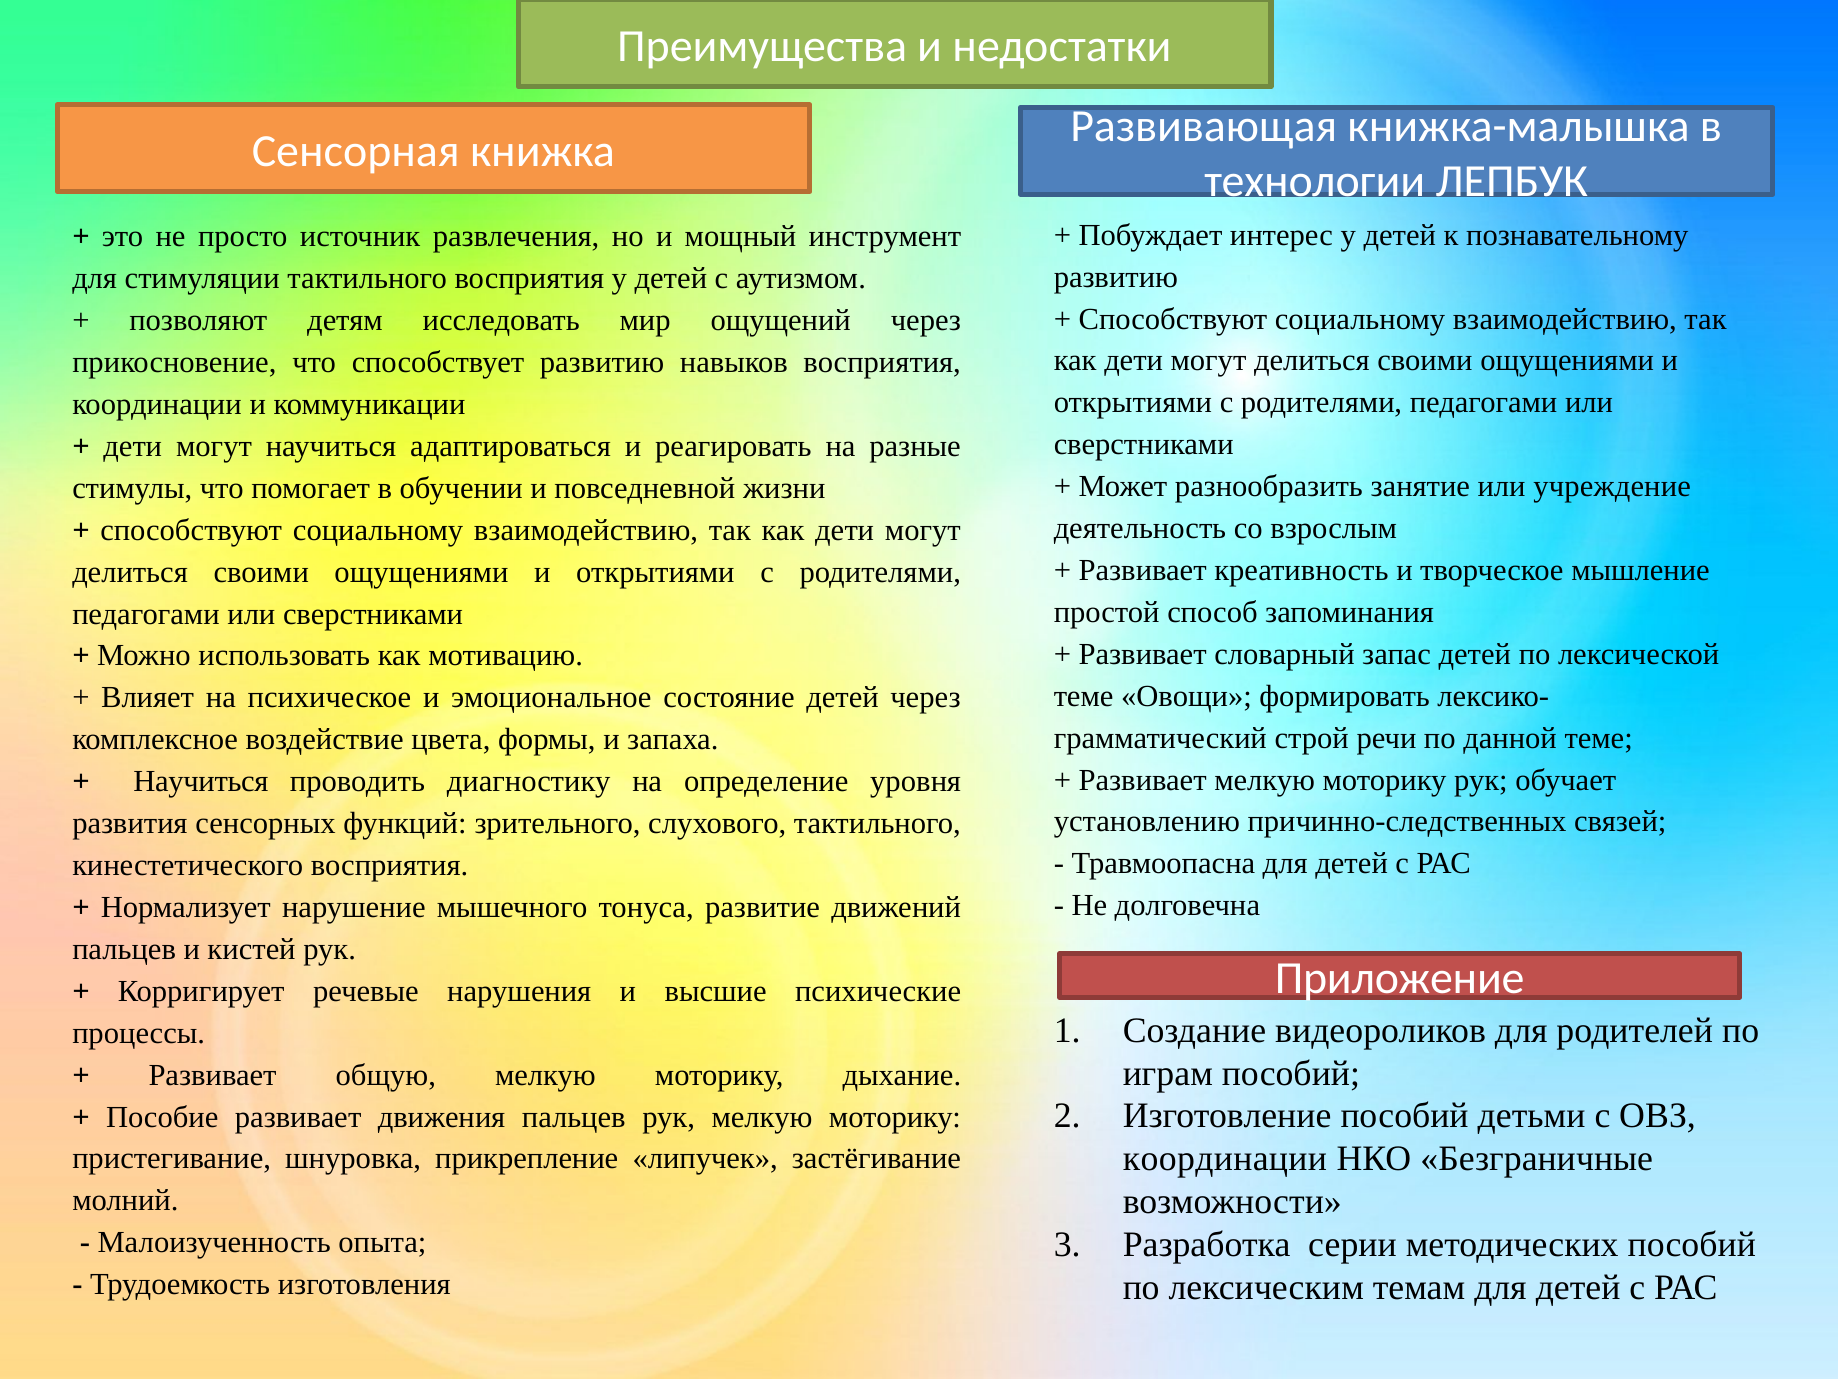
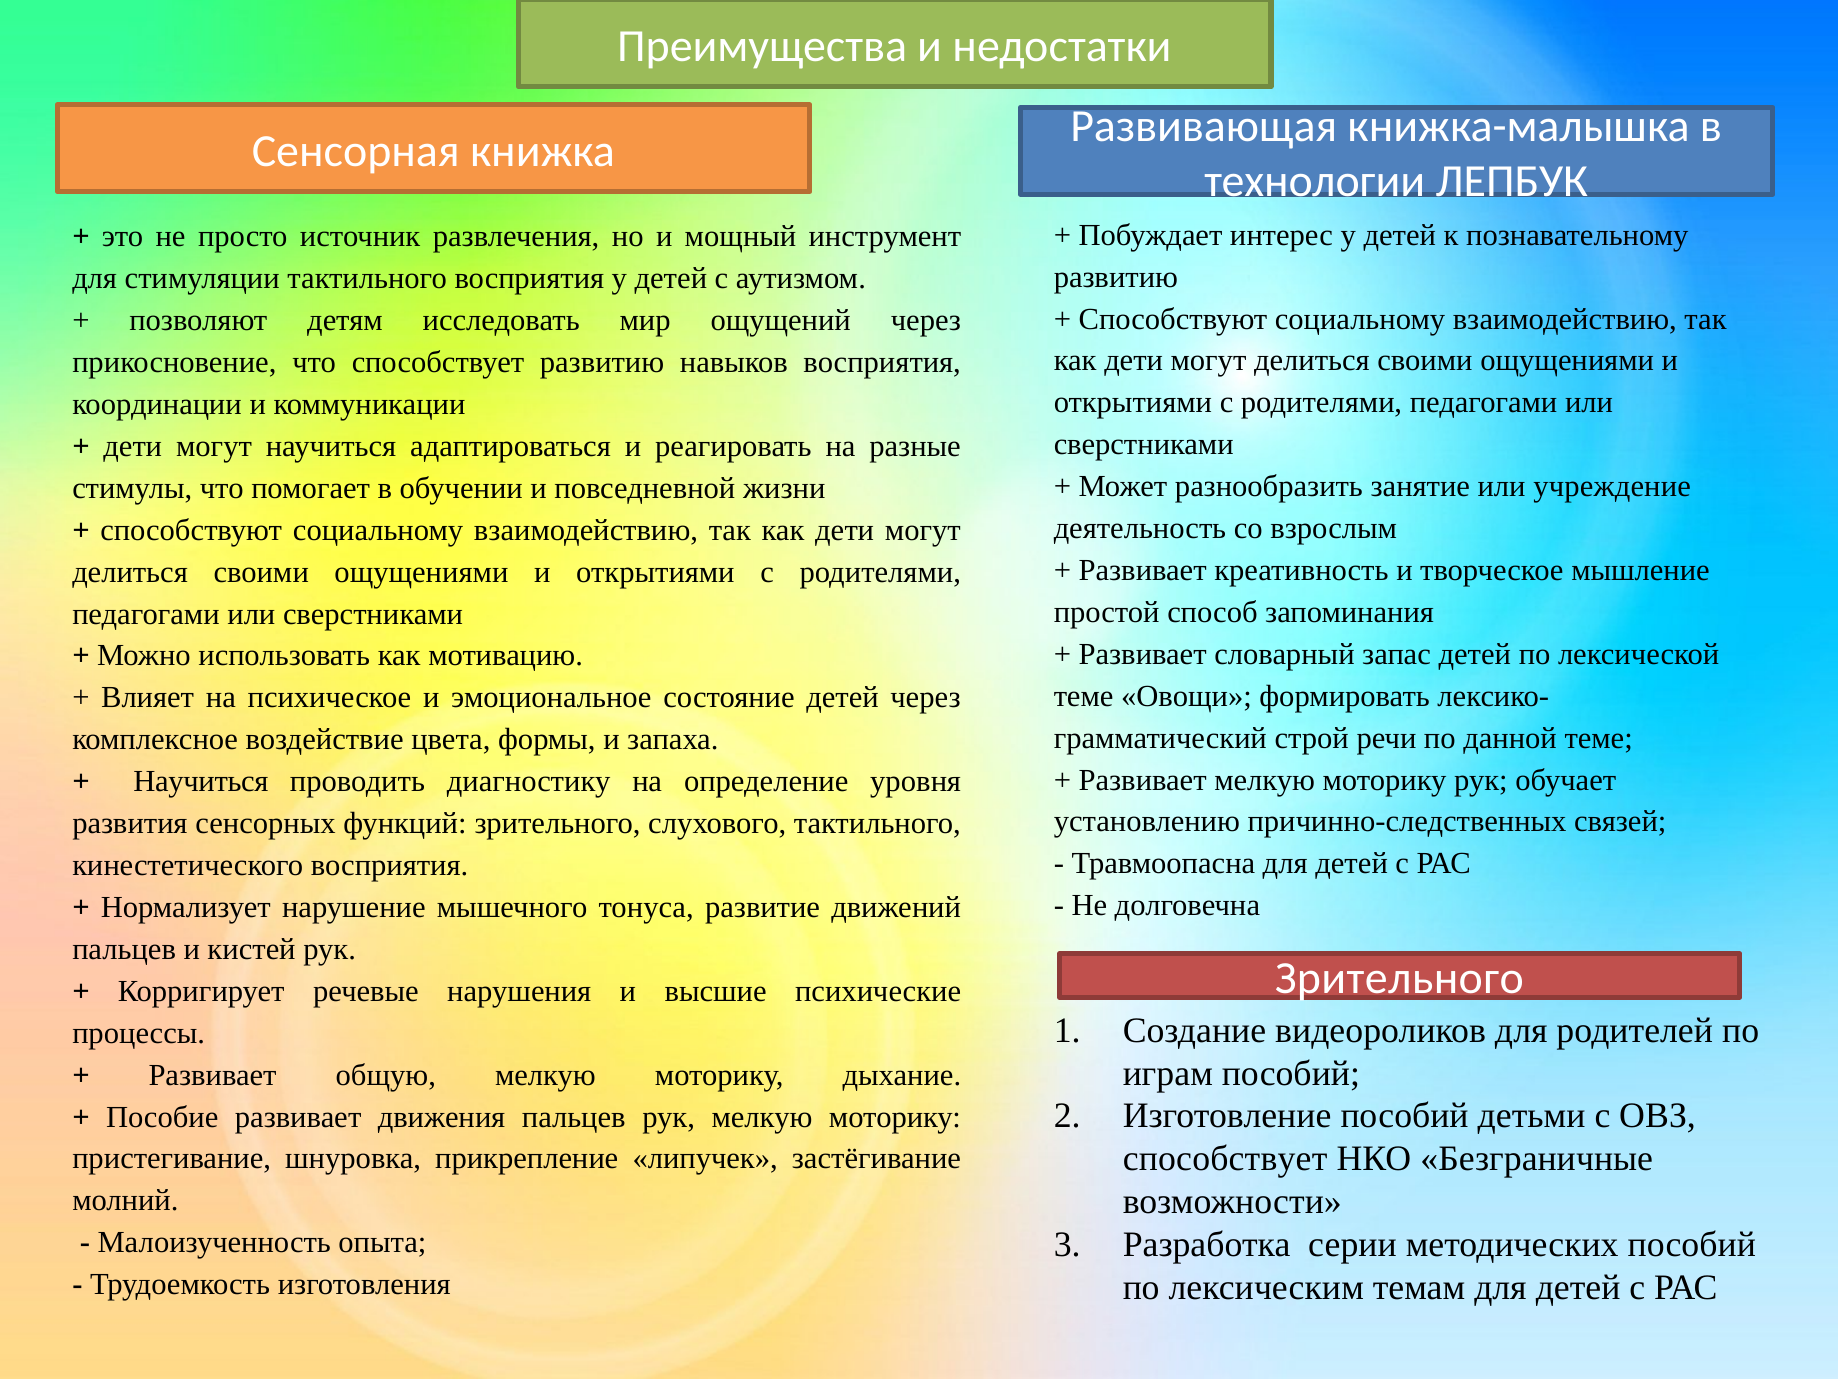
Приложение: Приложение -> Зрительного (1399, 978)
координации: координации -> способствует (1225, 1159)
